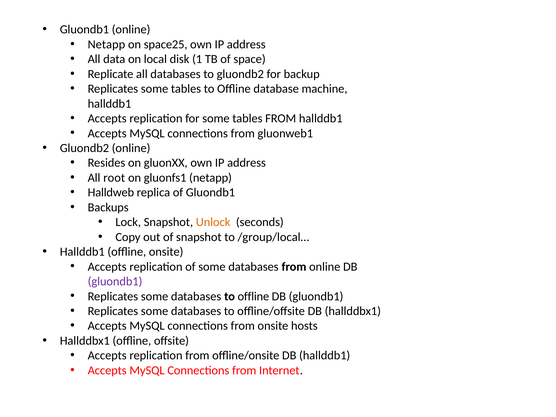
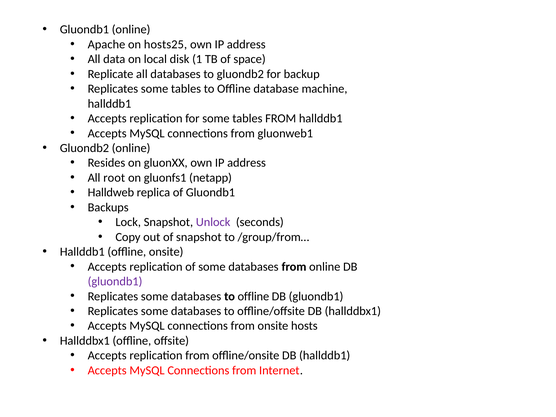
Netapp: Netapp -> Apache (106, 44)
space25: space25 -> hosts25 (166, 44)
Unlock colour: orange -> purple (213, 222)
/group/local…: /group/local… -> /group/from… (273, 237)
